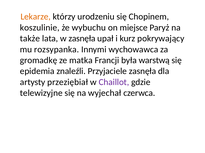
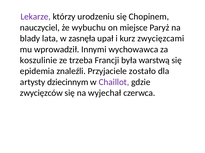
Lekarze colour: orange -> purple (36, 17)
koszulinie: koszulinie -> nauczyciel (40, 28)
także: także -> blady (30, 39)
pokrywający: pokrywający -> zwycięzcami (161, 39)
rozsypanka: rozsypanka -> wprowadził (57, 50)
gromadkę: gromadkę -> koszulinie (39, 61)
matka: matka -> trzeba (81, 61)
Przyjaciele zasnęła: zasnęła -> zostało (142, 71)
przeziębiał: przeziębiał -> dziecinnym (68, 82)
telewizyjne: telewizyjne -> zwycięzców (41, 93)
